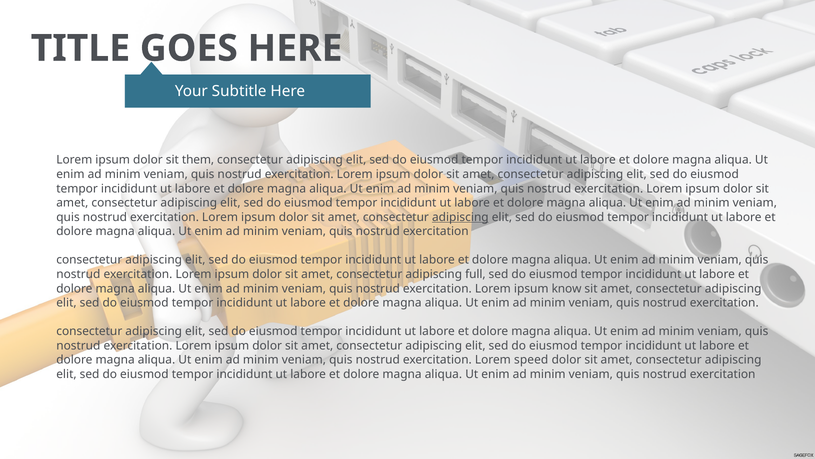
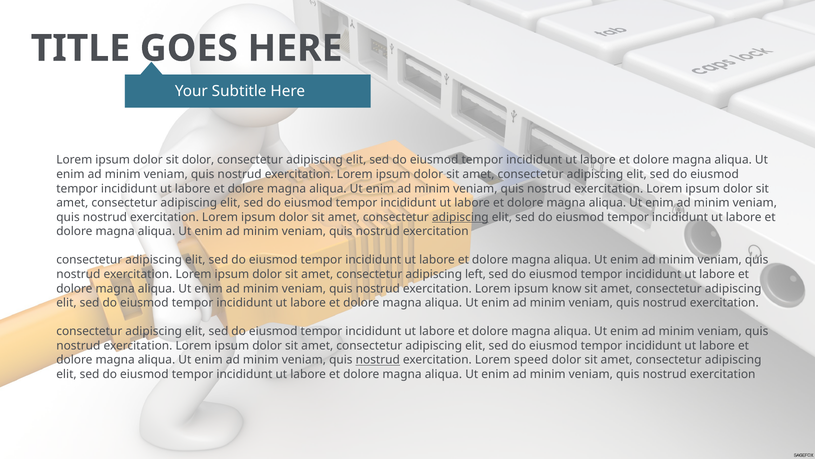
sit them: them -> dolor (198, 160)
full: full -> left (475, 274)
nostrud underline: none -> present (378, 360)
